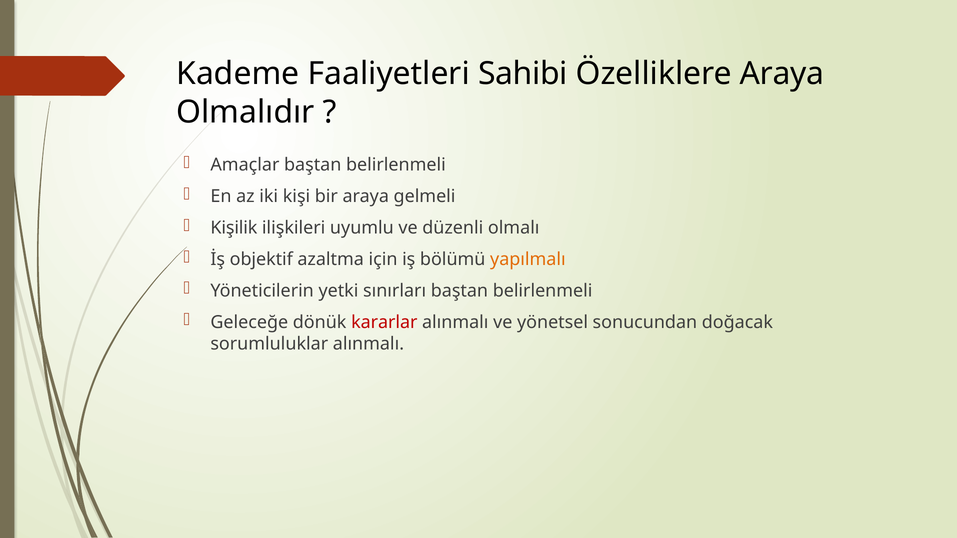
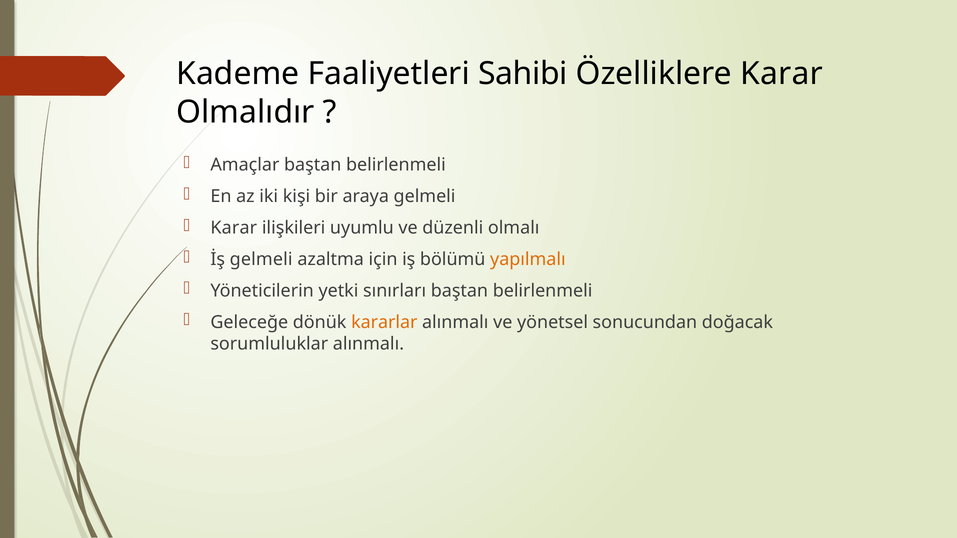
Özelliklere Araya: Araya -> Karar (782, 74)
Kişilik: Kişilik -> Karar (234, 228)
İş objektif: objektif -> gelmeli (261, 260)
kararlar colour: red -> orange (384, 323)
